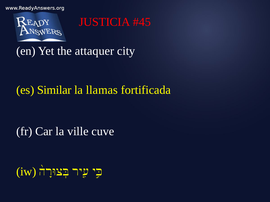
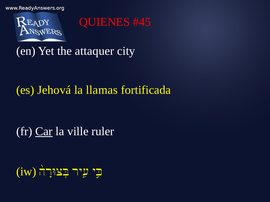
JUSTICIA: JUSTICIA -> QUIENES (105, 22)
Similar: Similar -> Jehová (54, 90)
Car underline: none -> present (44, 132)
cuve: cuve -> ruler (103, 132)
